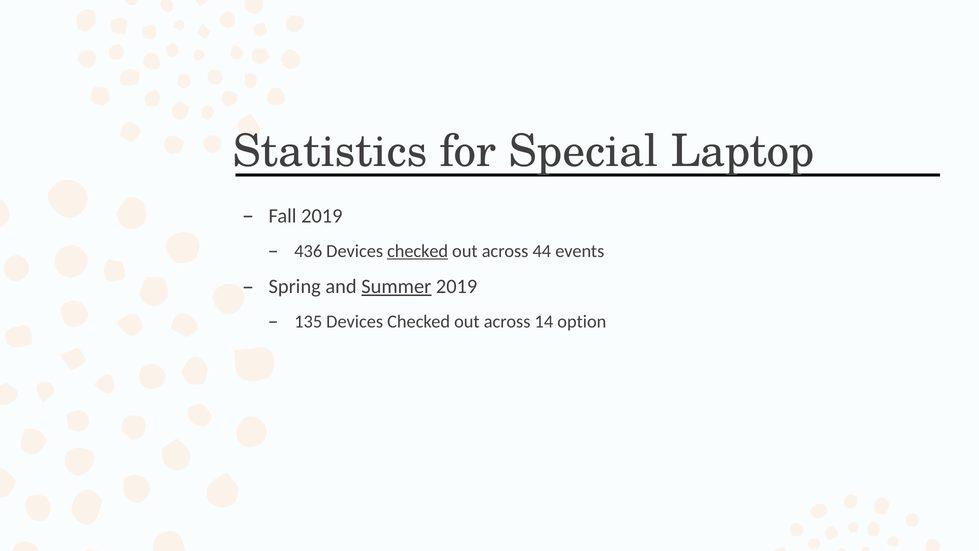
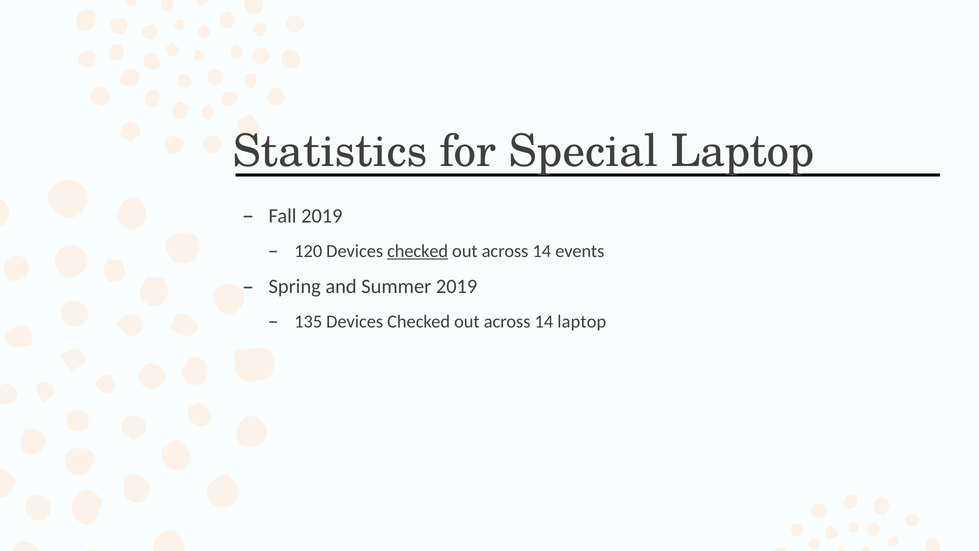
436: 436 -> 120 (308, 251)
44: 44 -> 14 (542, 251)
Summer underline: present -> none (396, 286)
14 option: option -> laptop (582, 321)
